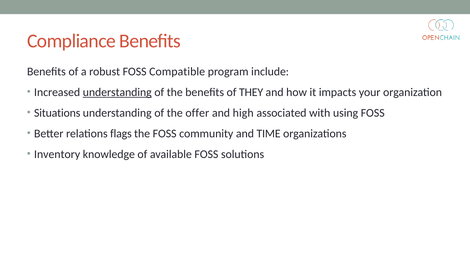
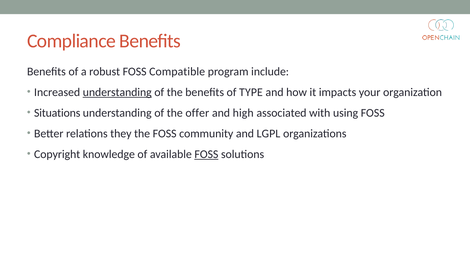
THEY: THEY -> TYPE (251, 92)
flags: flags -> they (121, 133)
TIME: TIME -> LGPL (268, 133)
Inventory: Inventory -> Copyright (57, 154)
FOSS underline: none -> present (206, 154)
